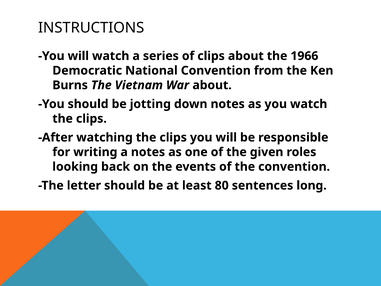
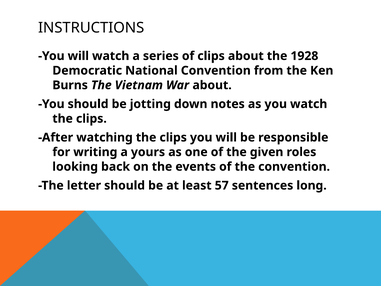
1966: 1966 -> 1928 (304, 56)
a notes: notes -> yours (148, 152)
80: 80 -> 57 (222, 185)
